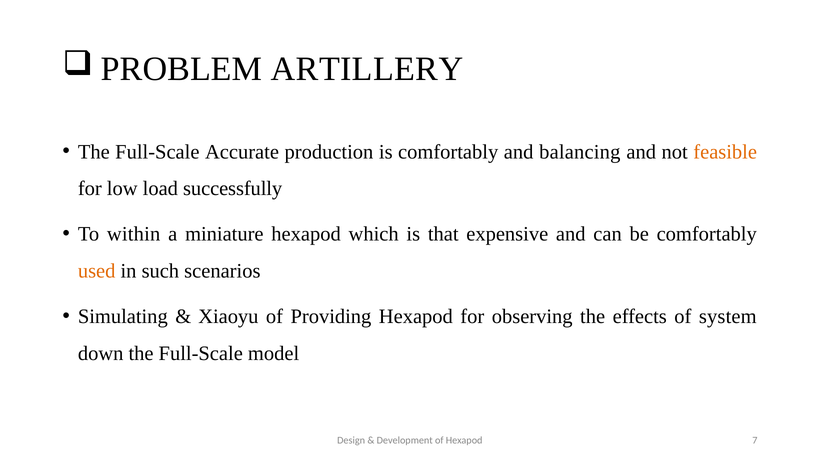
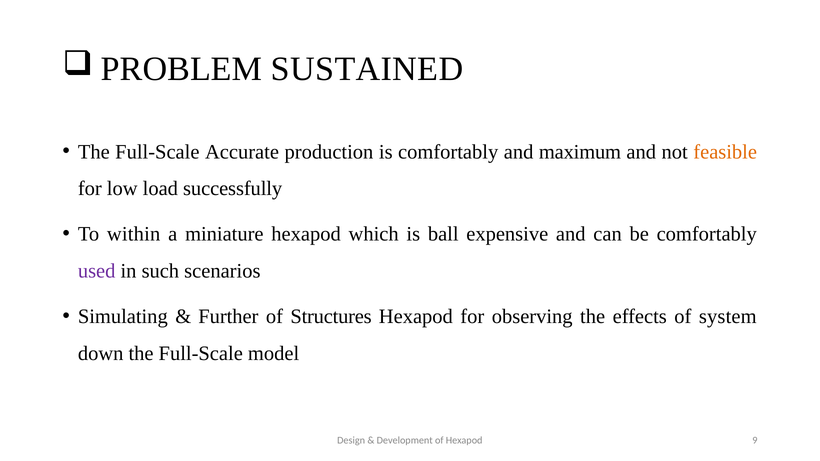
ARTILLERY: ARTILLERY -> SUSTAINED (367, 69)
balancing: balancing -> maximum (580, 152)
that: that -> ball (443, 234)
used colour: orange -> purple (97, 271)
Xiaoyu: Xiaoyu -> Further (228, 317)
Providing: Providing -> Structures (331, 317)
7: 7 -> 9 (755, 440)
